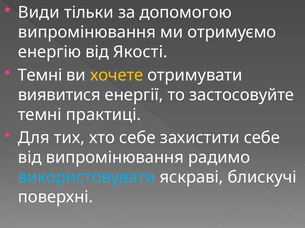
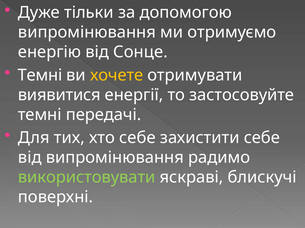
Види: Види -> Дуже (39, 13)
Якості: Якості -> Сонце (140, 52)
практиці: практиці -> передачі (104, 115)
використовувати colour: light blue -> light green (87, 178)
